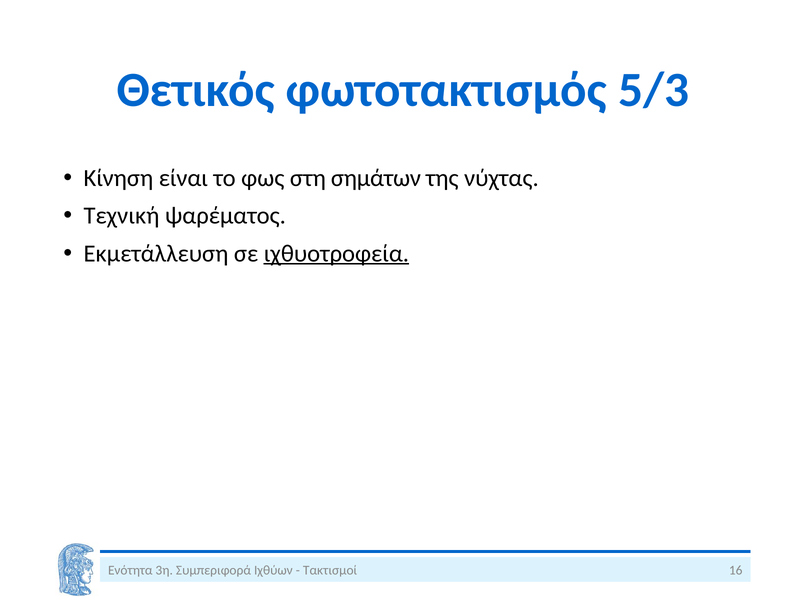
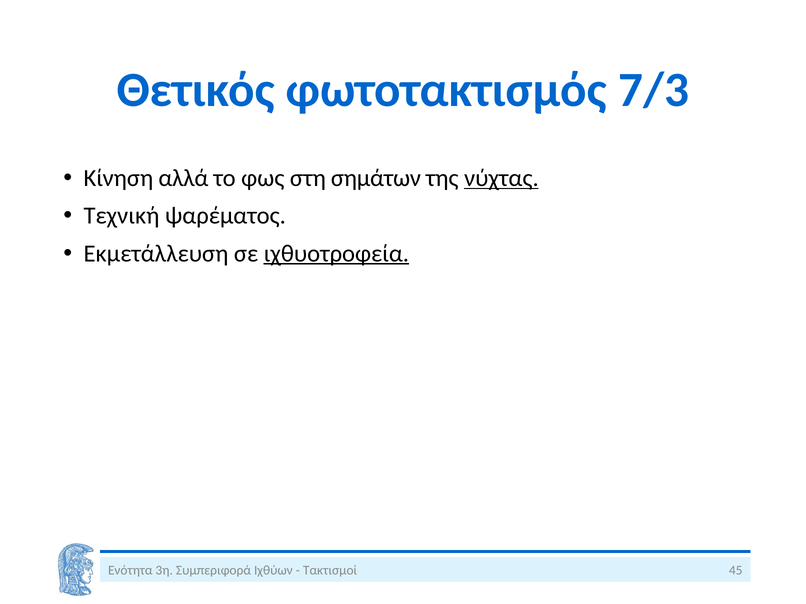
5/3: 5/3 -> 7/3 (654, 90)
είναι: είναι -> αλλά (183, 178)
νύχτας underline: none -> present (501, 178)
16: 16 -> 45 (736, 571)
